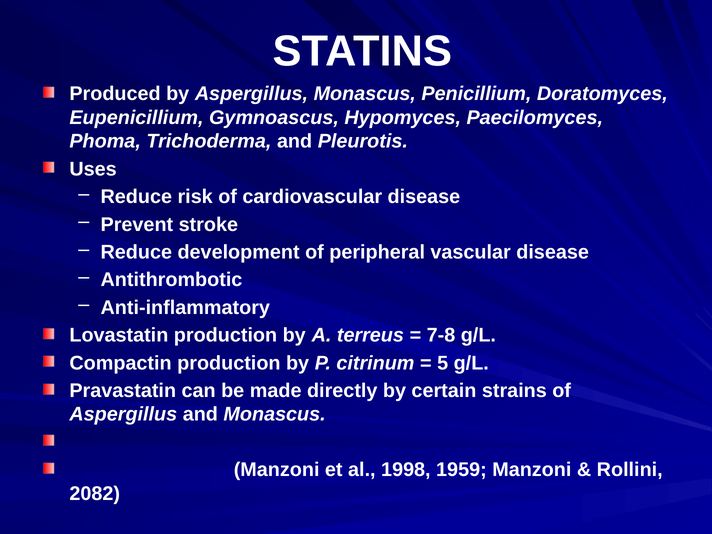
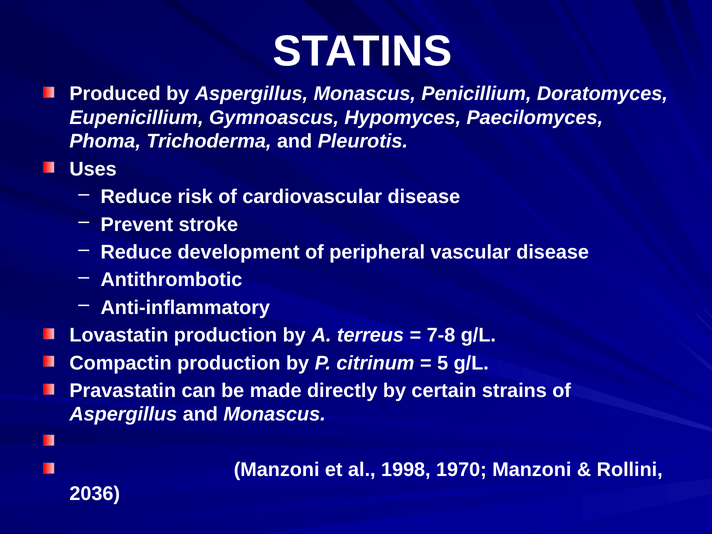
1959: 1959 -> 1970 (461, 470)
2082: 2082 -> 2036 (95, 494)
